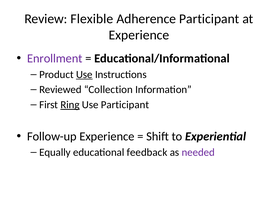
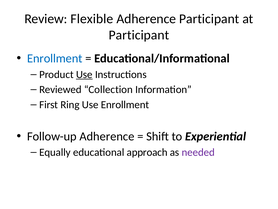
Experience: Experience -> Participant (139, 35)
Enrollment colour: purple -> blue (55, 58)
Ring underline: present -> none (70, 105)
Use Participant: Participant -> Enrollment (125, 105)
Follow-up Experience: Experience -> Adherence (107, 136)
feedback: feedback -> approach (147, 152)
